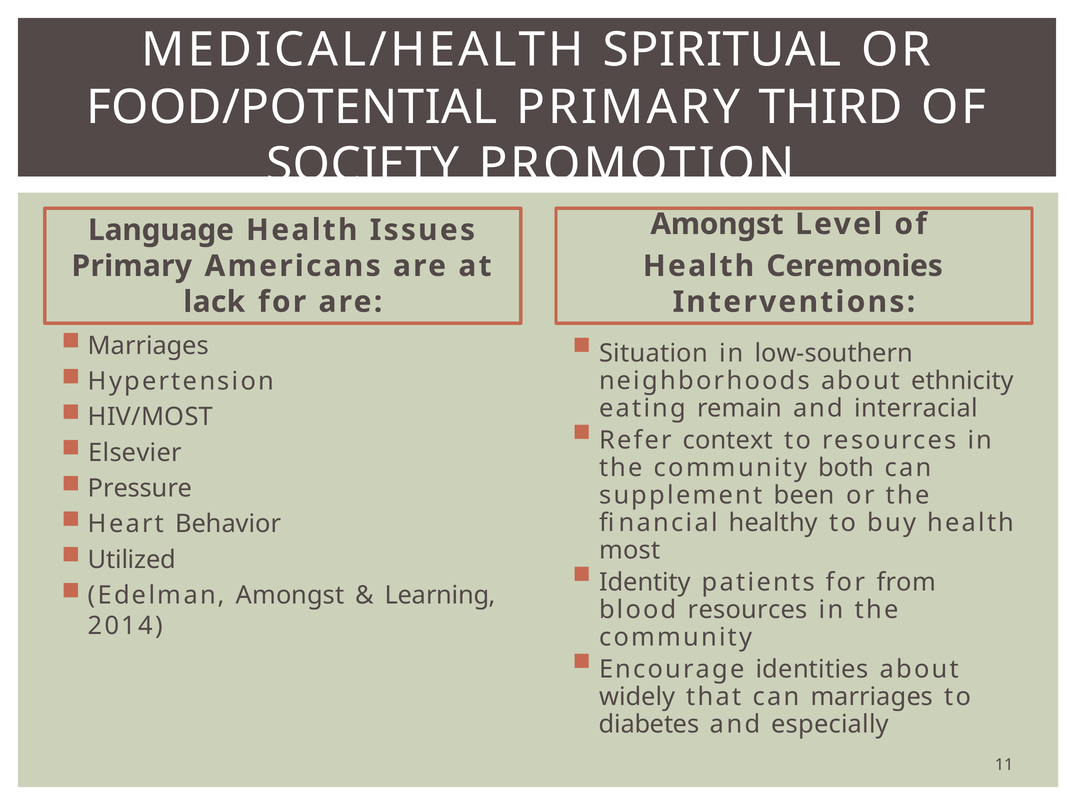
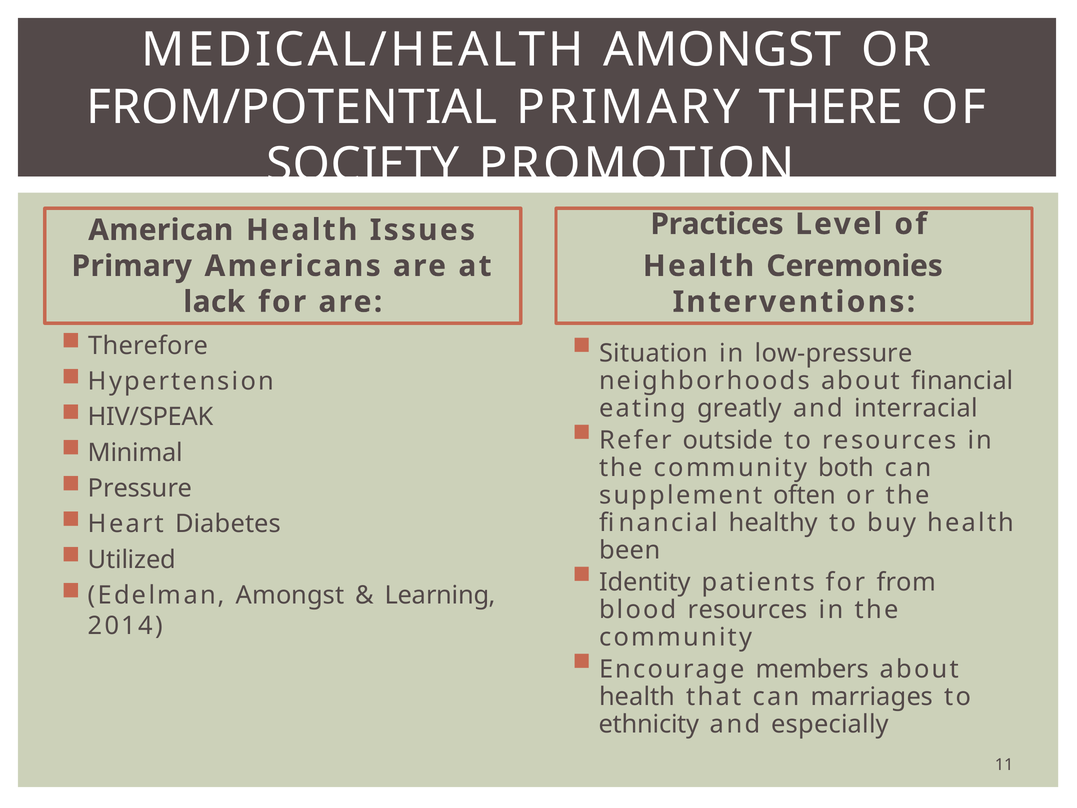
MEDICAL/HEALTH SPIRITUAL: SPIRITUAL -> AMONGST (722, 50)
FOOD/POTENTIAL: FOOD/POTENTIAL -> FROM/POTENTIAL (292, 107)
THIRD: THIRD -> THERE (831, 107)
Amongst: Amongst -> Practices (717, 224)
Language: Language -> American (161, 230)
Marriages: Marriages -> Therefore (148, 346)
low-southern: low-southern -> low-pressure (834, 353)
about ethnicity: ethnicity -> financial (962, 381)
remain: remain -> greatly (739, 408)
HIV/MOST: HIV/MOST -> HIV/SPEAK (151, 417)
context: context -> outside (728, 440)
Elsevier: Elsevier -> Minimal (135, 453)
been: been -> often (805, 495)
Behavior: Behavior -> Diabetes (228, 524)
most: most -> been (630, 550)
identities: identities -> members (812, 669)
widely: widely -> health (637, 697)
diabetes: diabetes -> ethnicity (649, 724)
